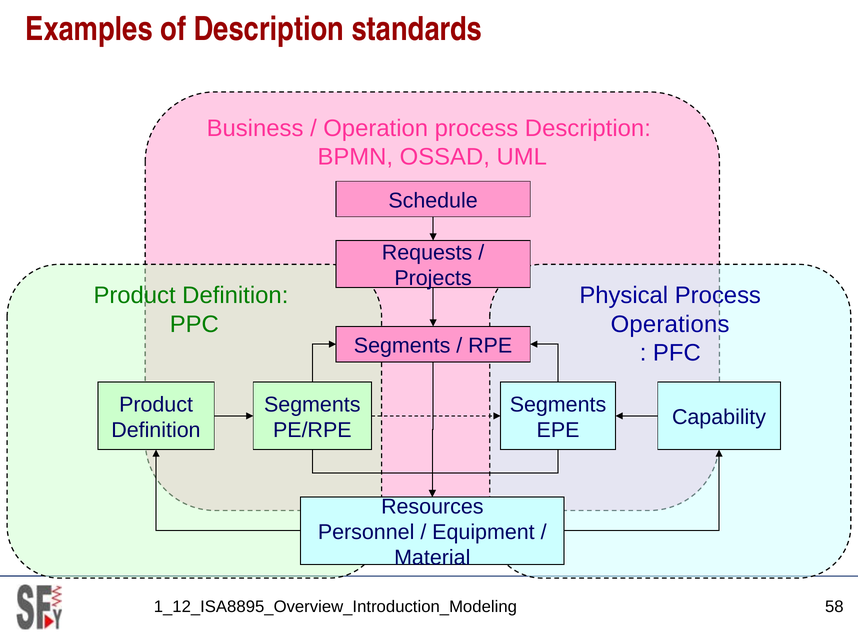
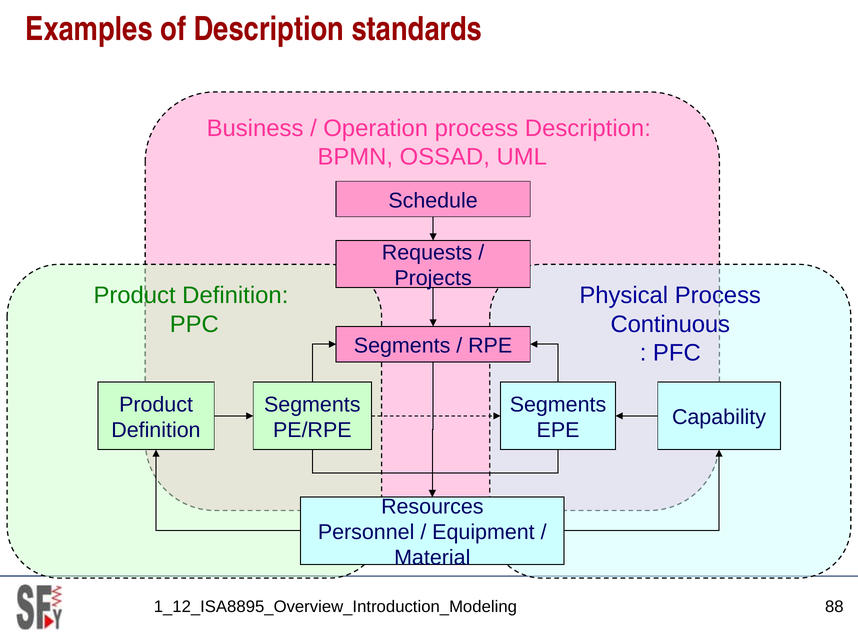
Operations: Operations -> Continuous (670, 324)
58: 58 -> 88 (834, 607)
